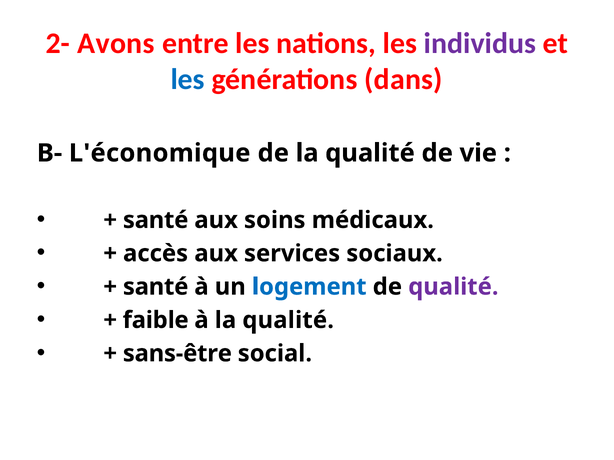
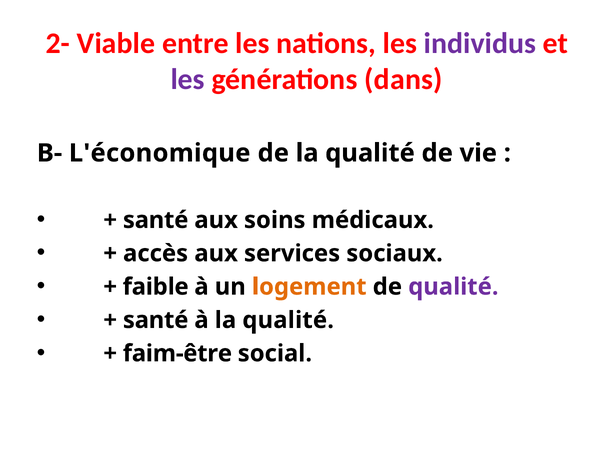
Avons: Avons -> Viable (116, 44)
les colour: blue -> purple (188, 79)
santé: santé -> faible (156, 287)
logement colour: blue -> orange (309, 287)
faible: faible -> santé (156, 320)
sans-être: sans-être -> faim-être (177, 354)
